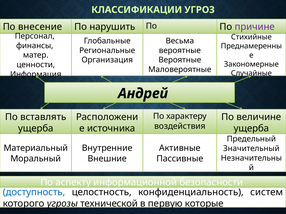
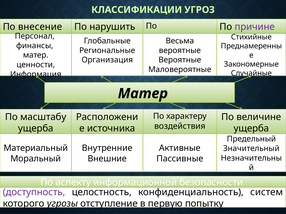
Андрей: Андрей -> Матер (143, 94)
вставлять: вставлять -> масштабу (43, 117)
доступность colour: blue -> purple (34, 193)
технической: технической -> отступление (109, 204)
которые: которые -> попытку (204, 204)
